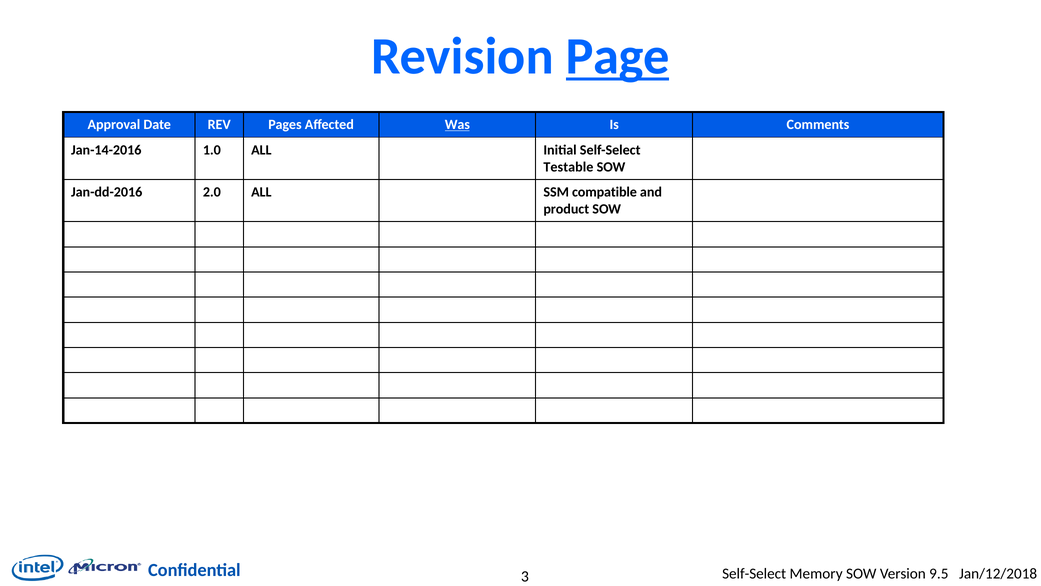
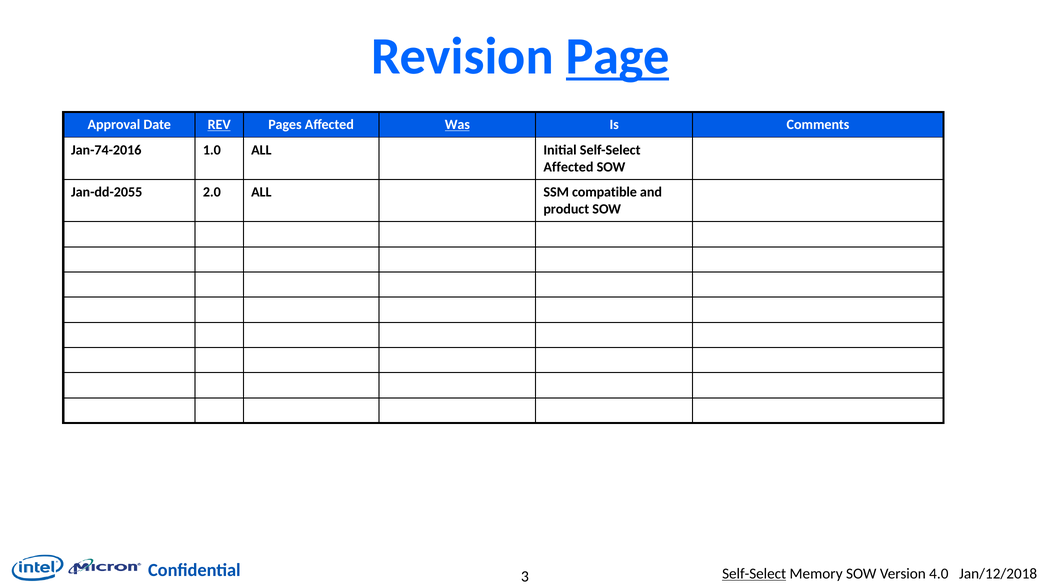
REV underline: none -> present (219, 125)
Jan-14-2016: Jan-14-2016 -> Jan-74-2016 (106, 150)
Testable: Testable -> Affected (568, 167)
Jan-dd-2016: Jan-dd-2016 -> Jan-dd-2055 (107, 192)
Self-Select underline: none -> present (754, 573)
9.5: 9.5 -> 4.0 (939, 573)
